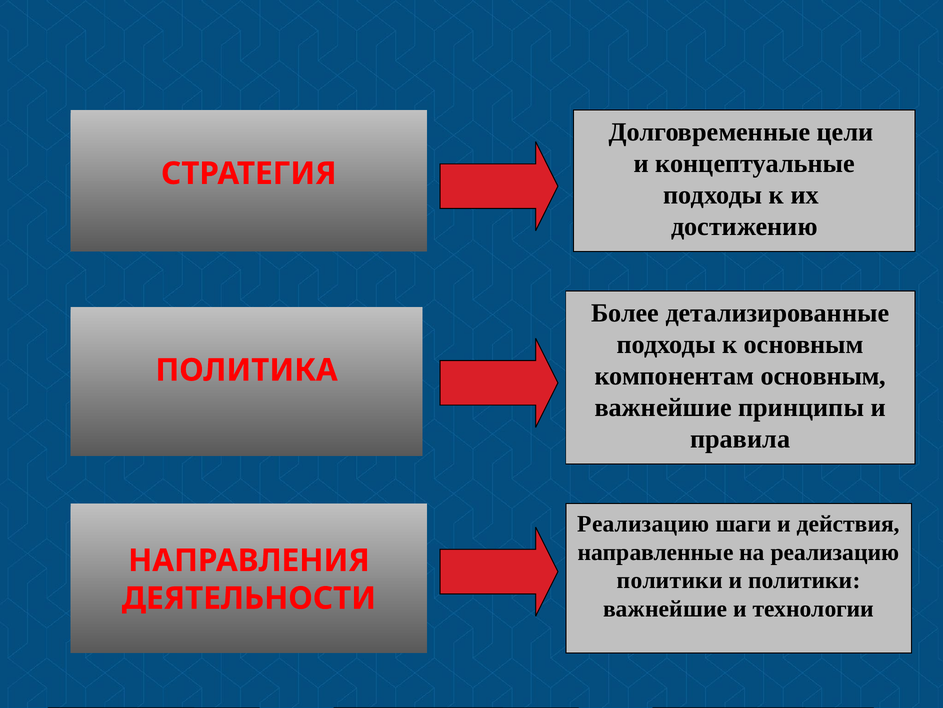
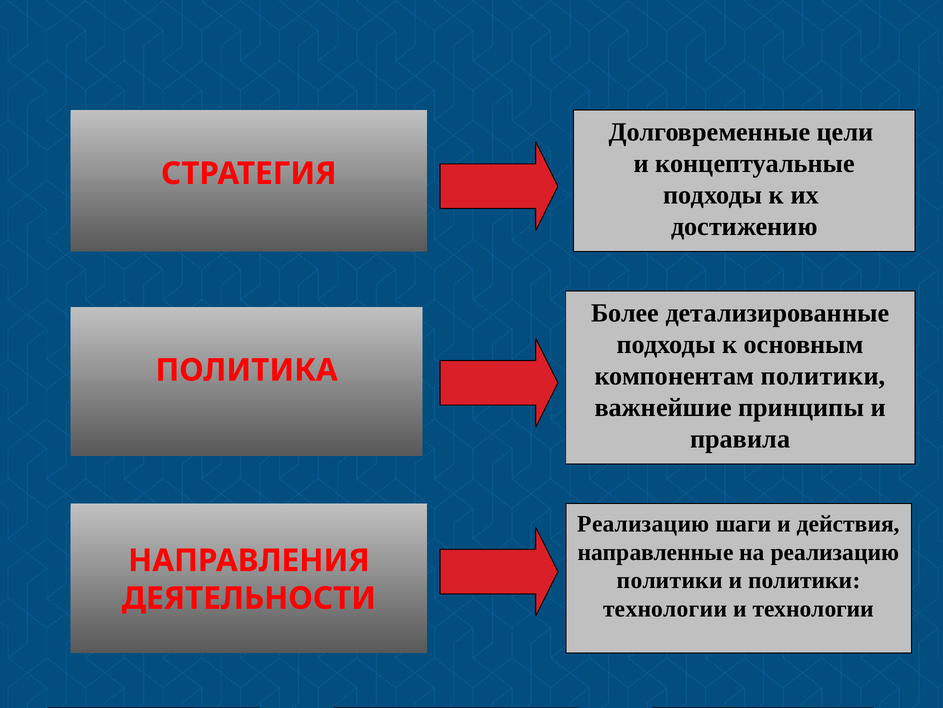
компонентам основным: основным -> политики (823, 376)
важнейшие: важнейшие -> технологии (665, 608)
